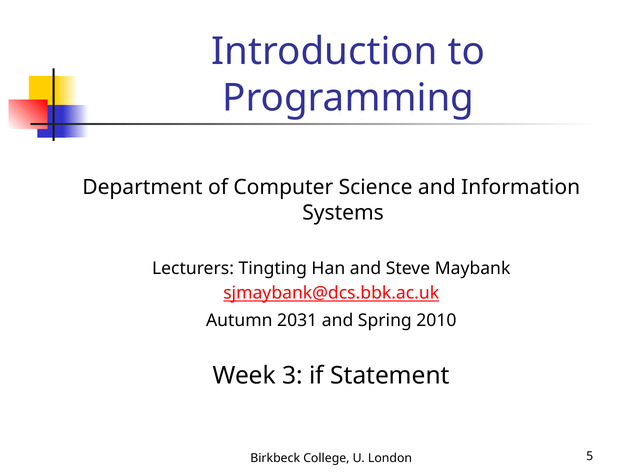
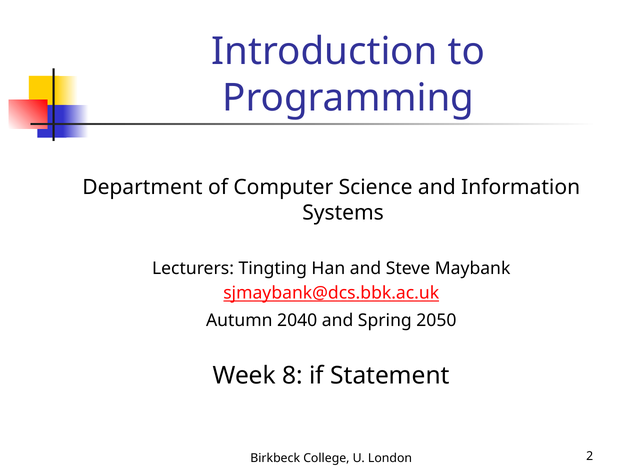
2031: 2031 -> 2040 (297, 321)
2010: 2010 -> 2050 (436, 321)
3: 3 -> 8 (292, 376)
5: 5 -> 2 (590, 456)
